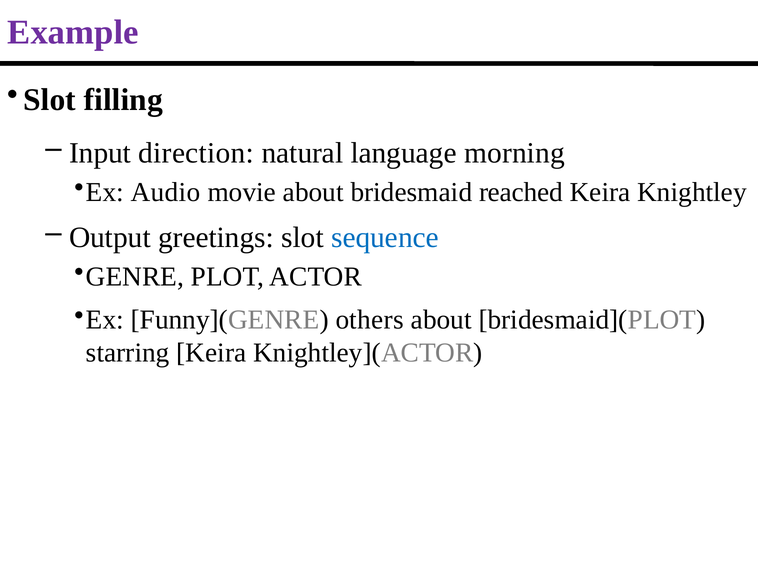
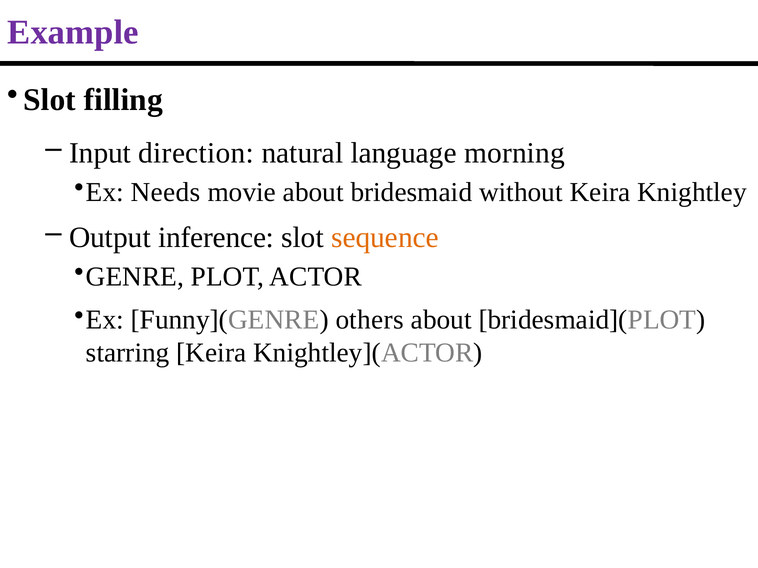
Audio: Audio -> Needs (166, 192)
reached: reached -> without (521, 192)
greetings: greetings -> inference (216, 238)
sequence colour: blue -> orange (385, 238)
